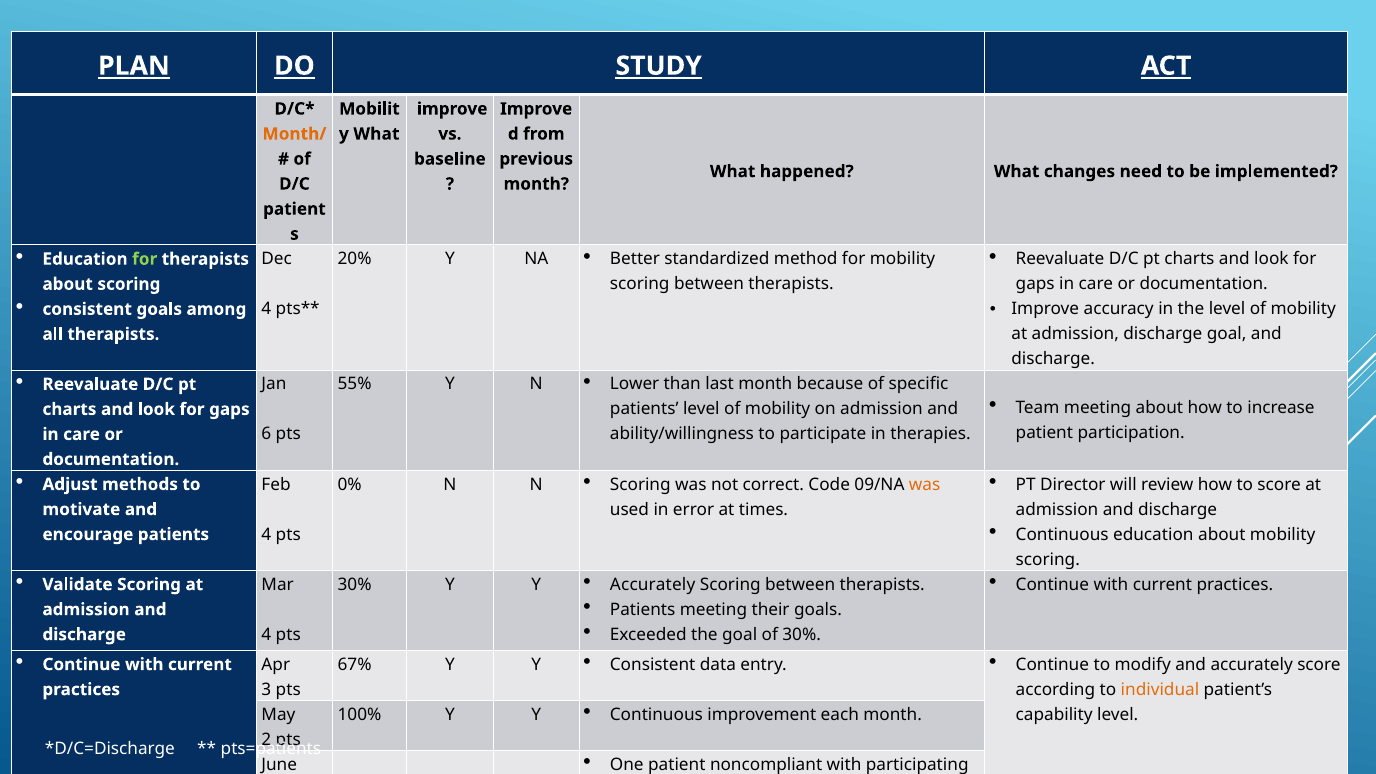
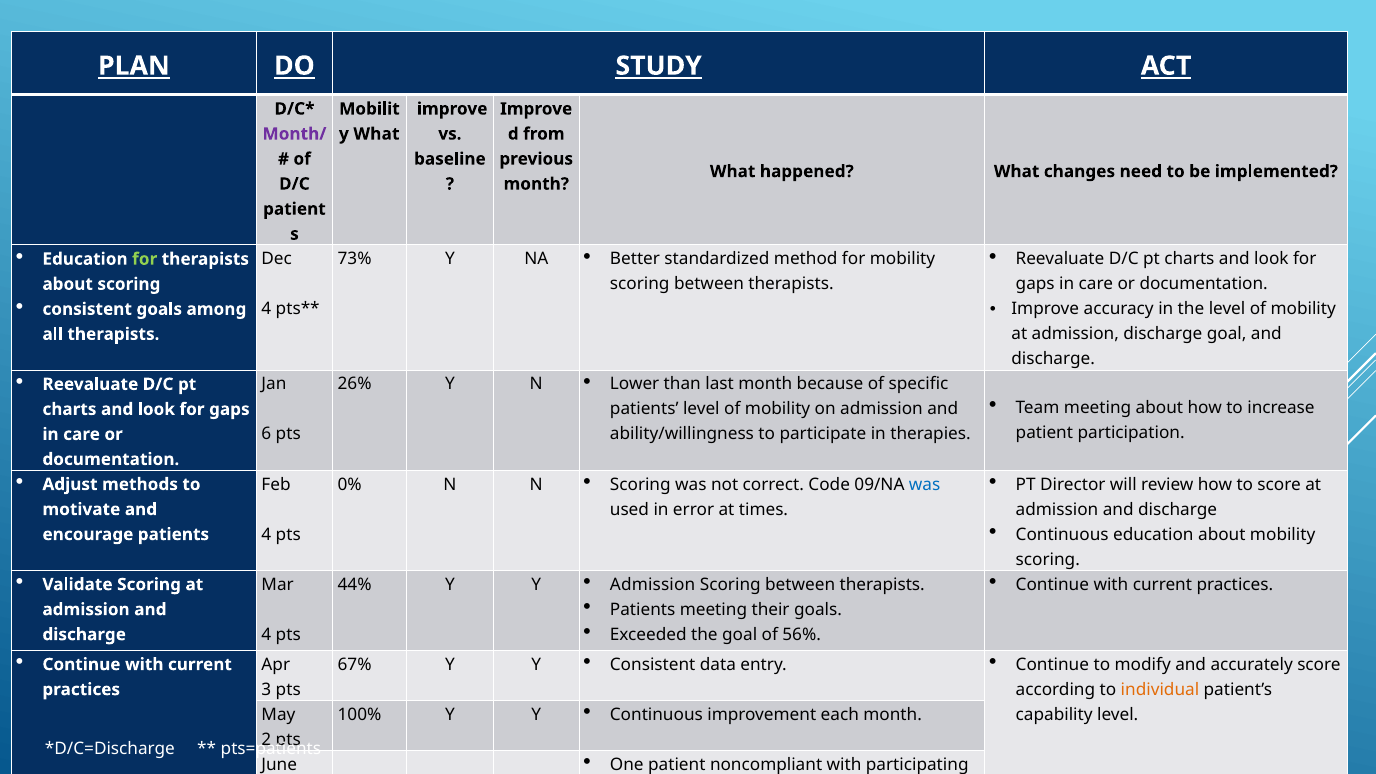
Month/ colour: orange -> purple (294, 134)
20%: 20% -> 73% (355, 259)
55%: 55% -> 26% (355, 384)
was colour: orange -> blue (925, 484)
30%: 30% -> 44% (355, 585)
Accurately: Accurately -> Admission (653, 585)
of 30%: 30% -> 56% (802, 635)
